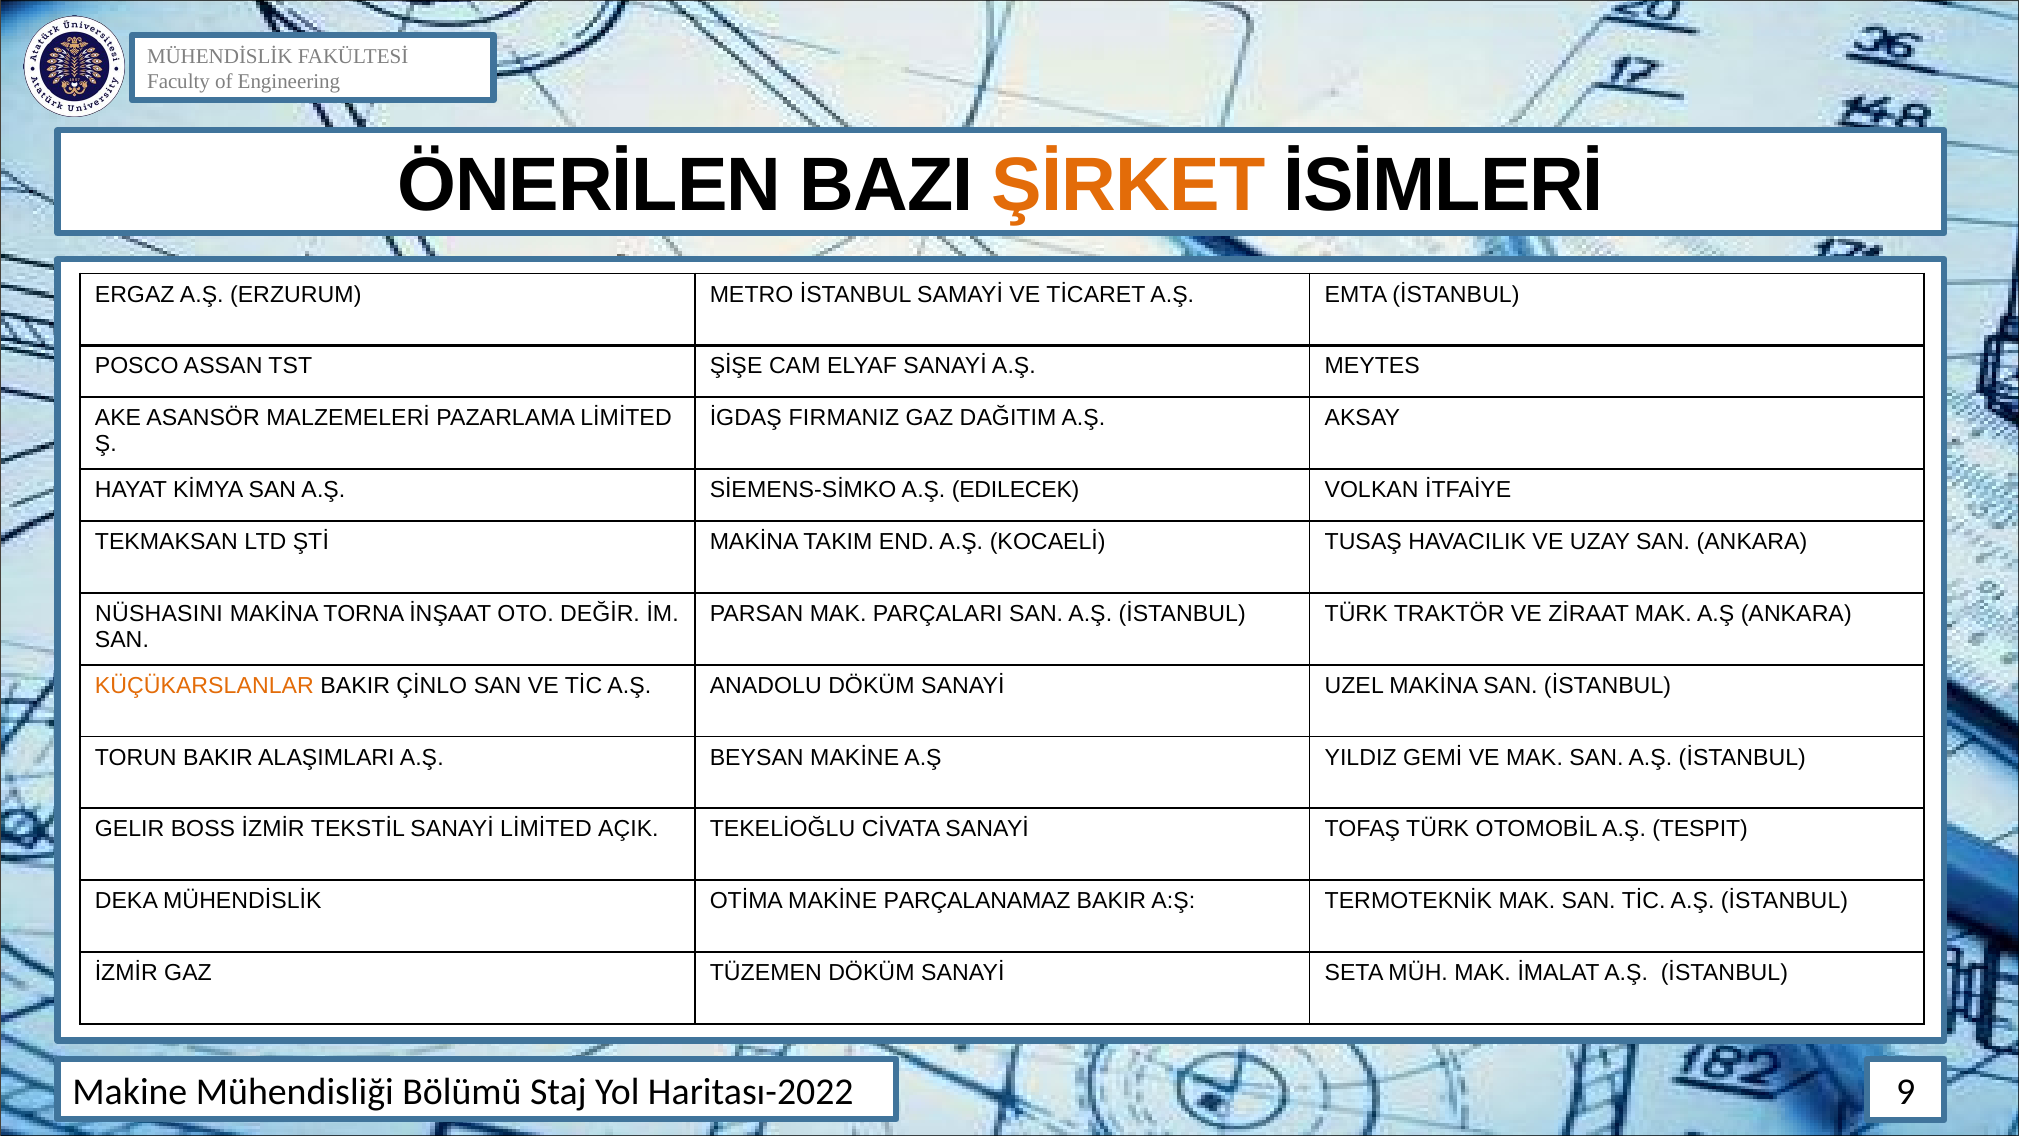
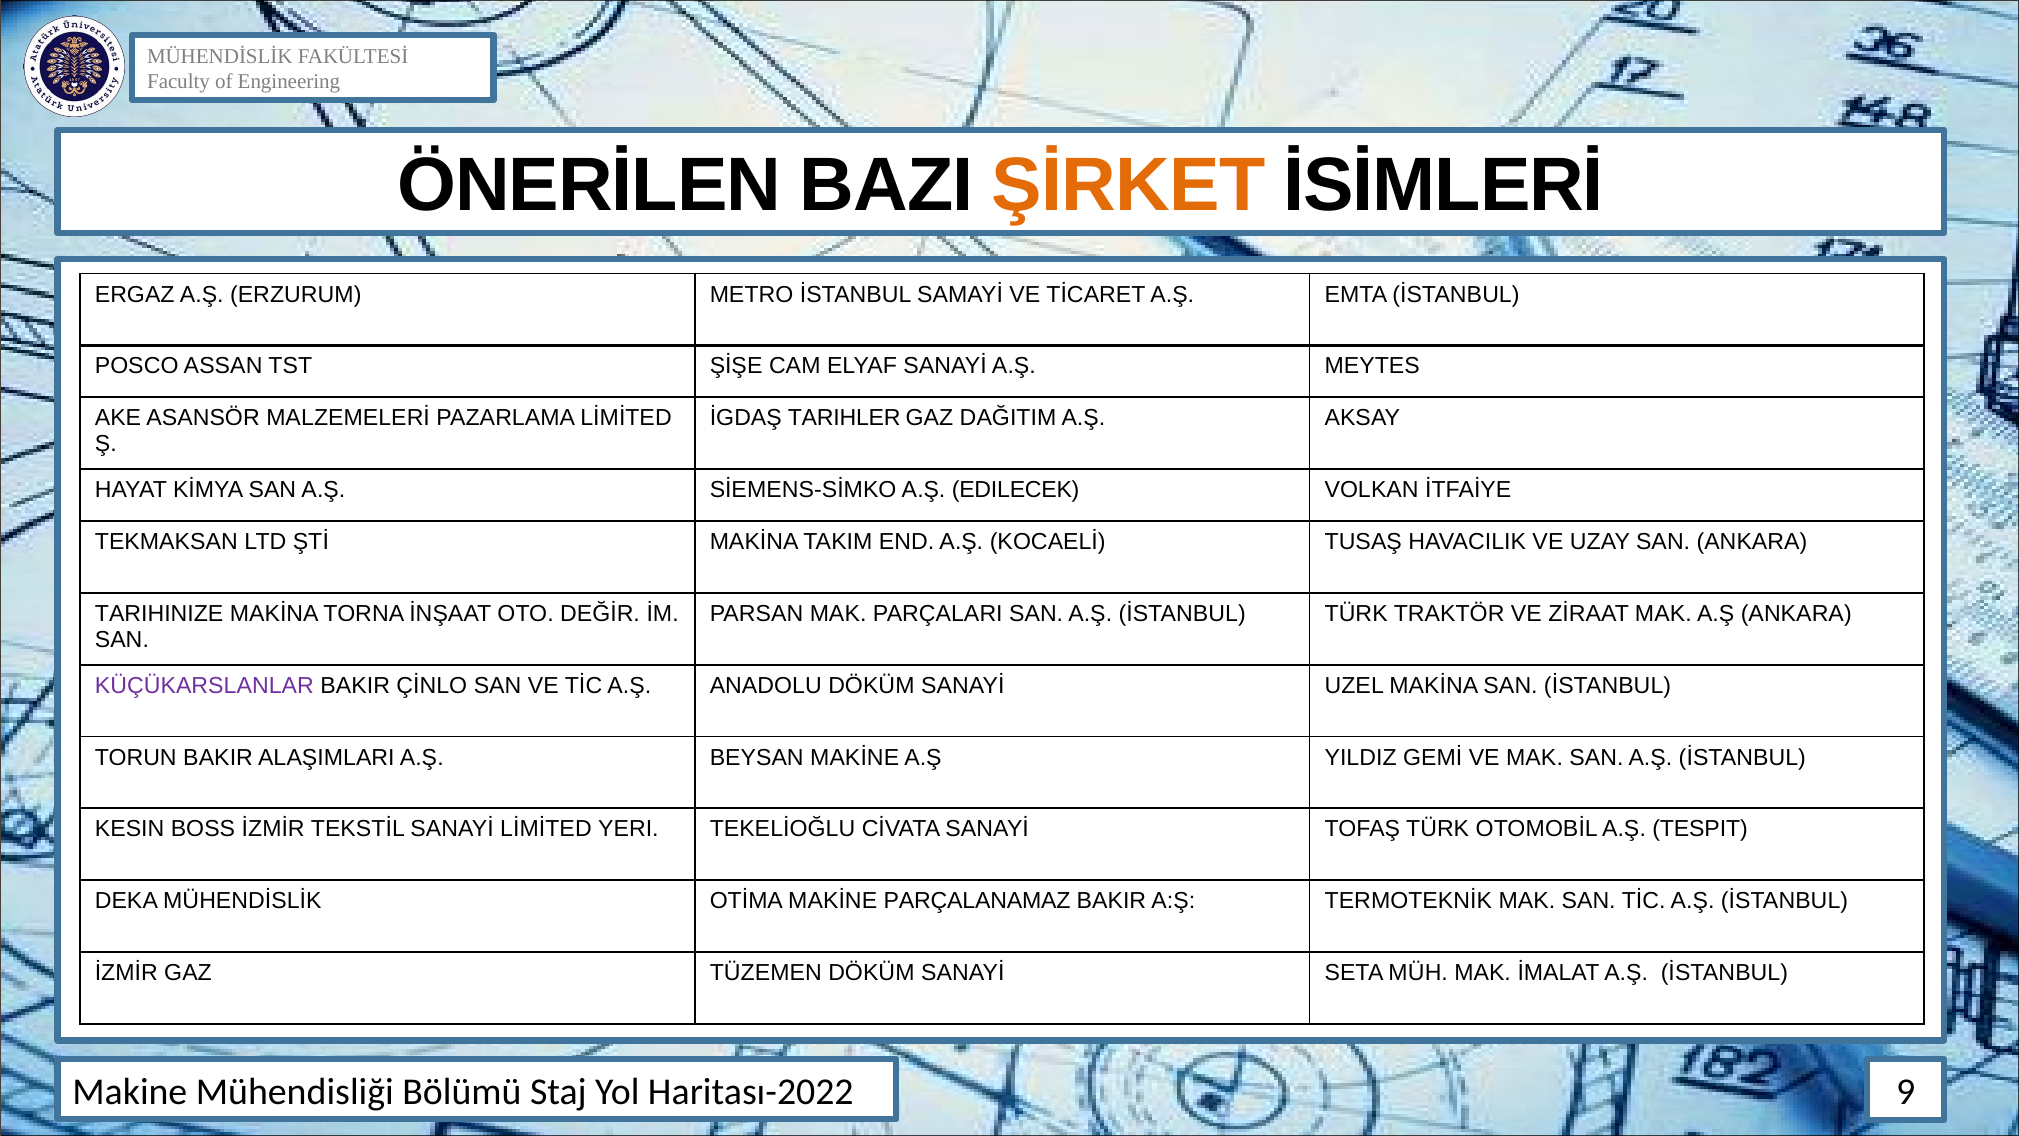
FIRMANIZ: FIRMANIZ -> TARIHLER (844, 418)
NÜSHASINI: NÜSHASINI -> TARIHINIZE (159, 614)
KÜÇÜKARSLANLAR colour: orange -> purple (204, 685)
GELIR: GELIR -> KESIN (130, 829)
AÇIK: AÇIK -> YERI (628, 829)
